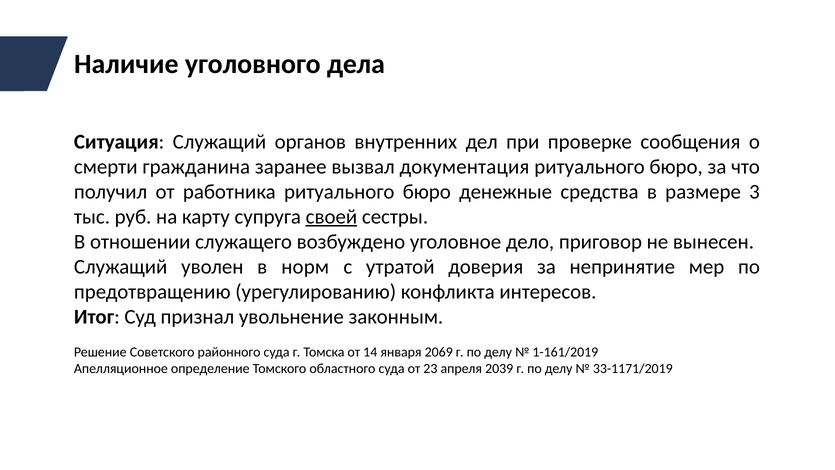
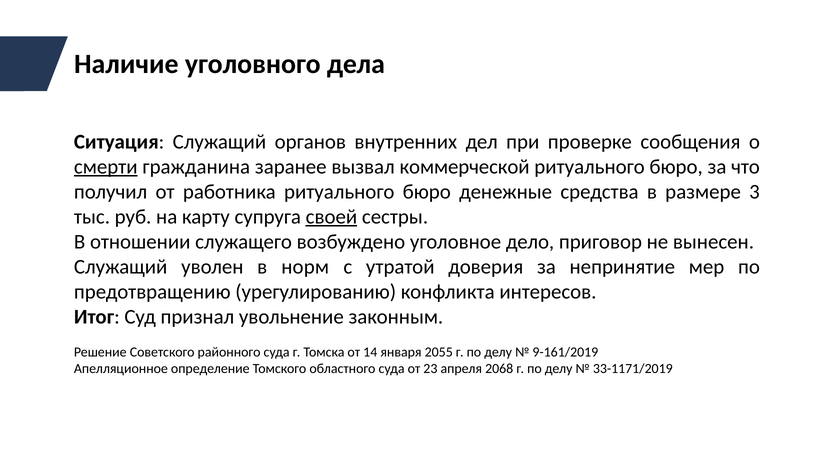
смерти underline: none -> present (106, 167)
документация: документация -> коммерческой (465, 167)
2069: 2069 -> 2055 (439, 352)
1-161/2019: 1-161/2019 -> 9-161/2019 (565, 352)
2039: 2039 -> 2068 (499, 369)
